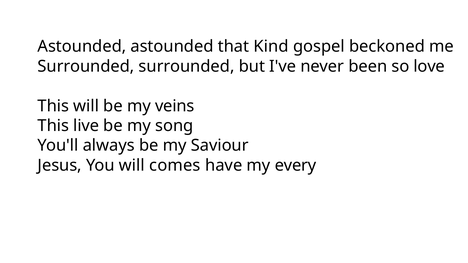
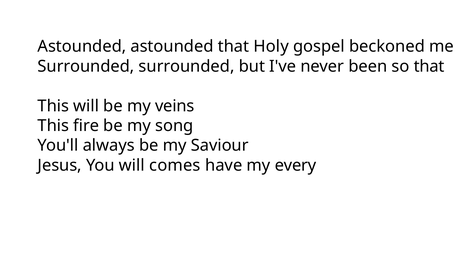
Kind: Kind -> Holy (271, 47)
so love: love -> that (429, 66)
live: live -> fire (86, 126)
